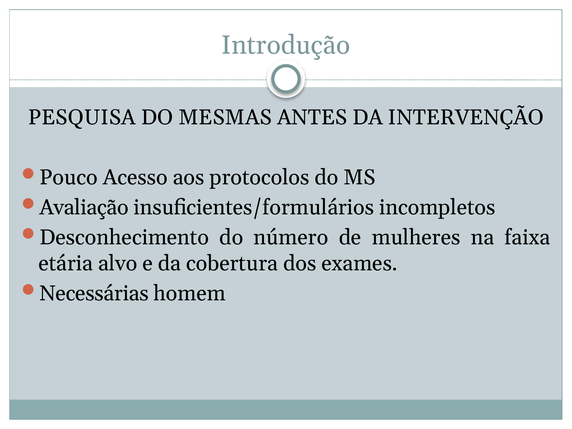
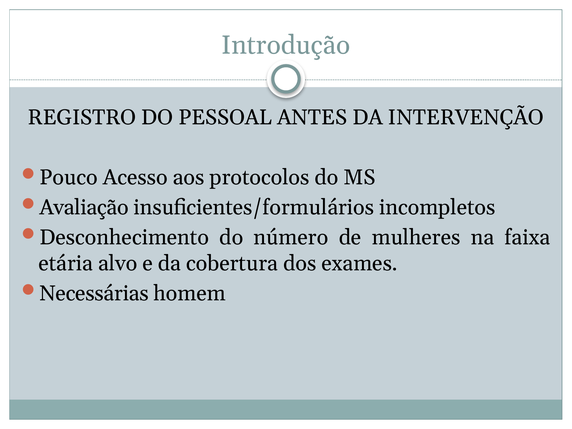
PESQUISA: PESQUISA -> REGISTRO (82, 117)
MESMAS: MESMAS -> PESSOAL (225, 117)
